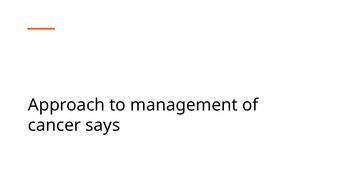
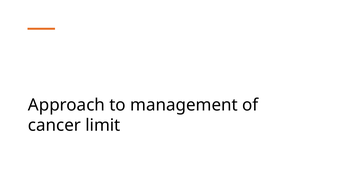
says: says -> limit (103, 126)
